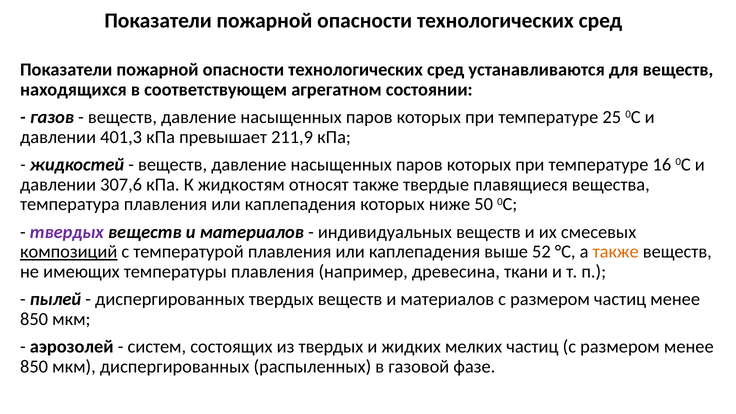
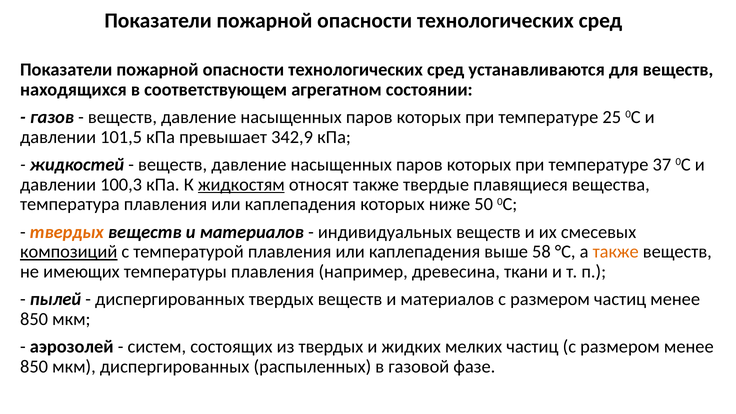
401,3: 401,3 -> 101,5 (121, 137)
211,9: 211,9 -> 342,9 (292, 137)
16: 16 -> 37 (662, 165)
307,6: 307,6 -> 100,3 (121, 185)
жидкостям underline: none -> present (241, 185)
твердых colour: purple -> orange (67, 232)
52: 52 -> 58 (541, 252)
